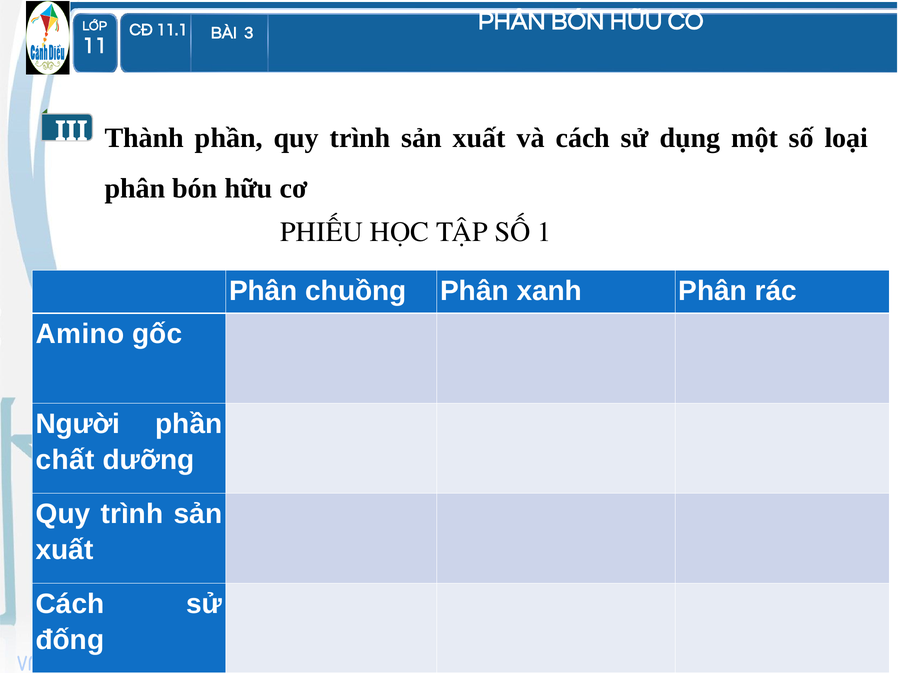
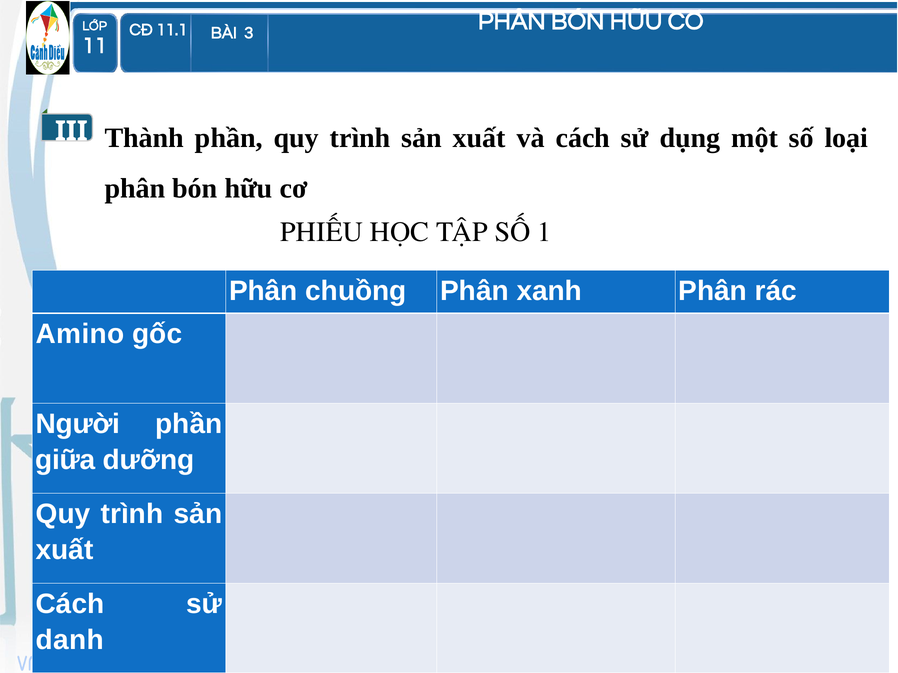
chất: chất -> giữa (65, 460)
đống: đống -> danh (70, 640)
